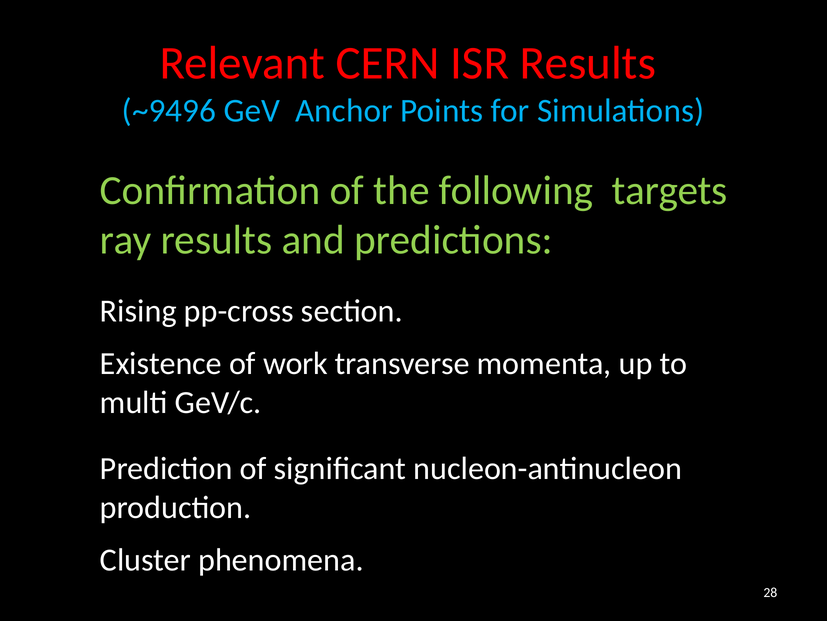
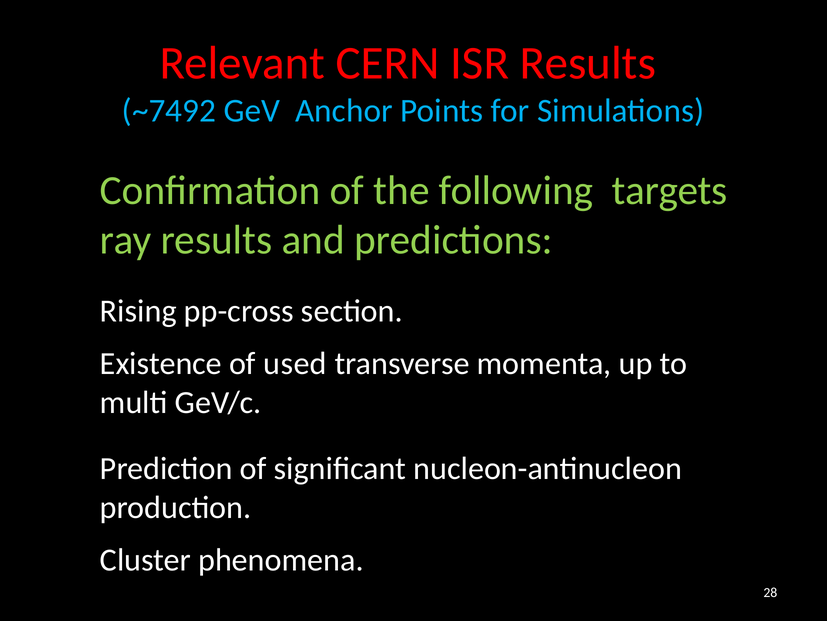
~9496: ~9496 -> ~7492 (169, 110)
work: work -> used (295, 363)
